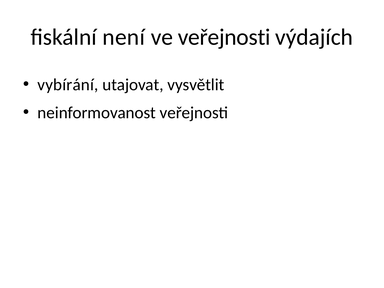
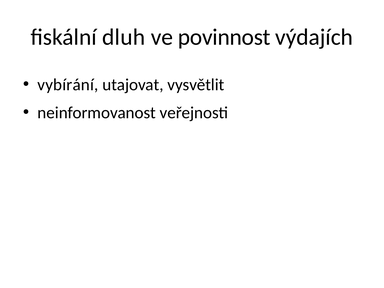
není: není -> dluh (124, 37)
ve veřejnosti: veřejnosti -> povinnost (224, 37)
